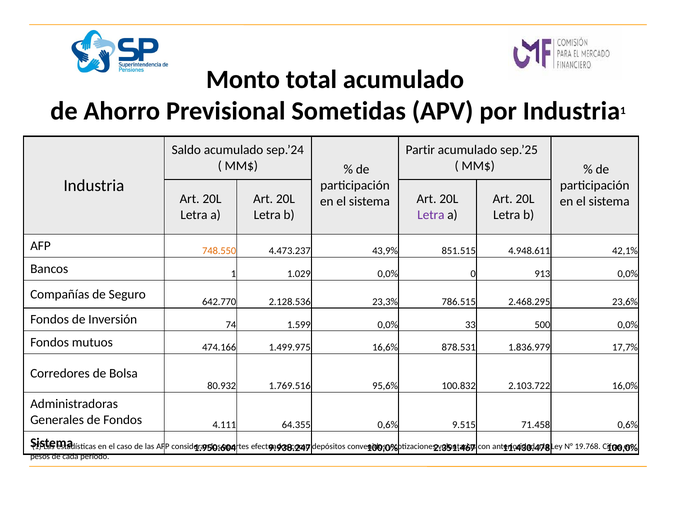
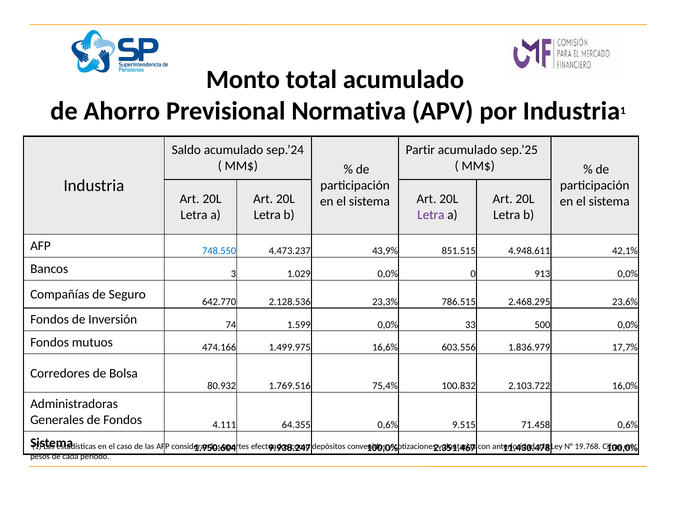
Sometidas: Sometidas -> Normativa (349, 111)
748.550 colour: orange -> blue (219, 251)
Bancos 1: 1 -> 3 (234, 274)
878.531: 878.531 -> 603.556 (459, 348)
95,6%: 95,6% -> 75,4% (385, 386)
